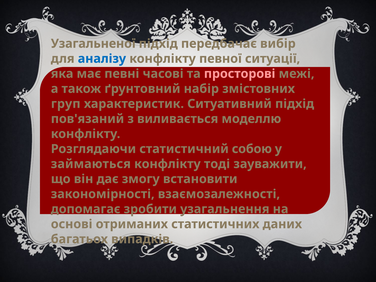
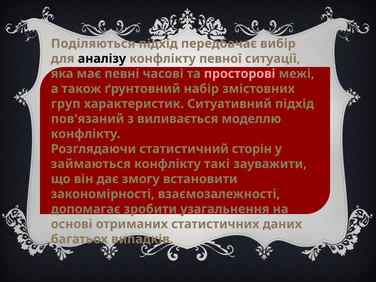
Узагальненої: Узагальненої -> Поділяються (93, 44)
аналізу colour: blue -> black (102, 59)
собою: собою -> сторін (252, 149)
тоді: тоді -> такі (217, 164)
